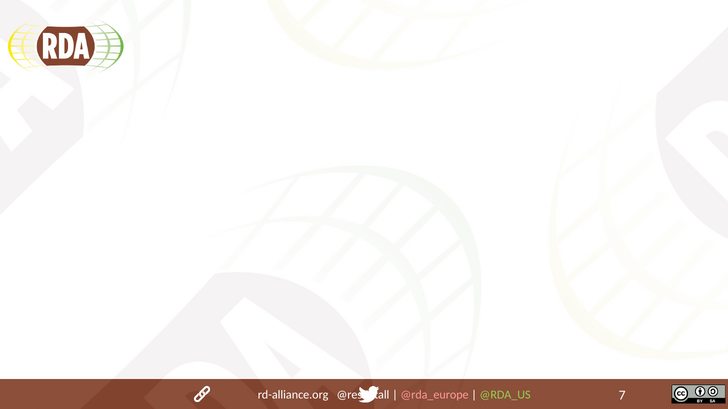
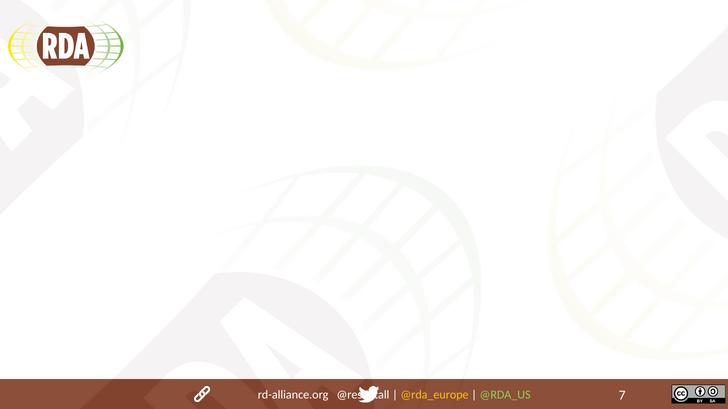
@rda_europe colour: pink -> yellow (435, 395)
